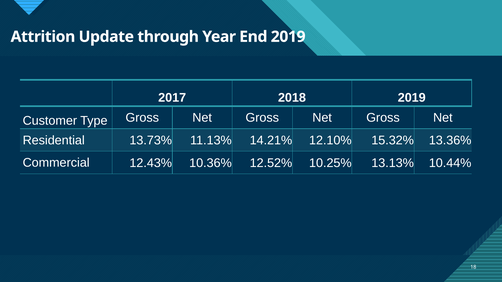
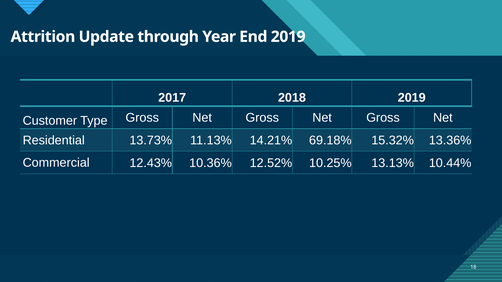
12.10%: 12.10% -> 69.18% (330, 141)
